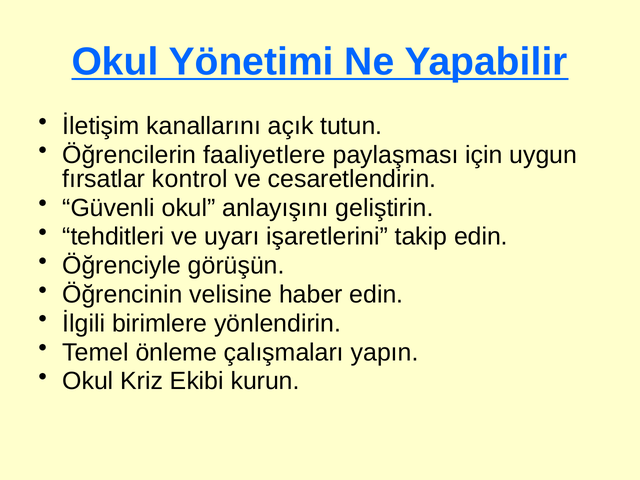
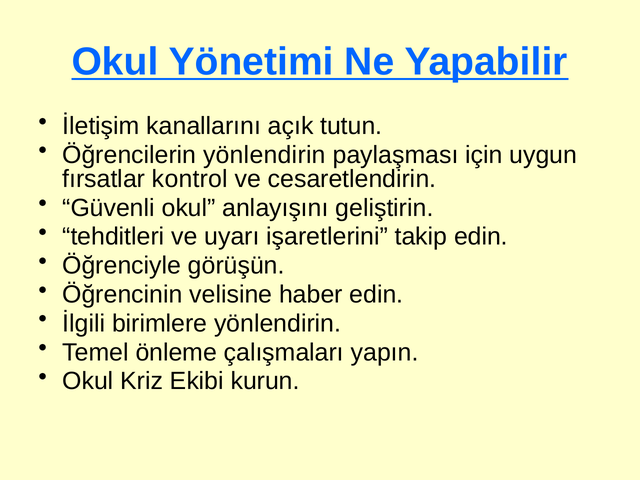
Öğrencilerin faaliyetlere: faaliyetlere -> yönlendirin (264, 155)
